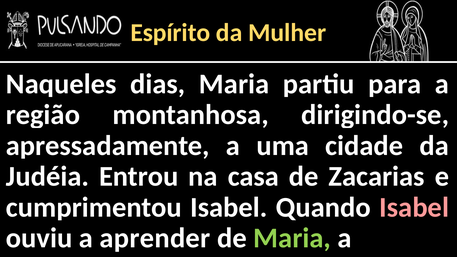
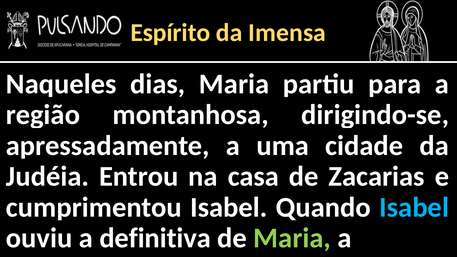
Mulher: Mulher -> Imensa (287, 33)
Isabel colour: pink -> light blue (414, 207)
aprender: aprender -> definitiva (155, 238)
